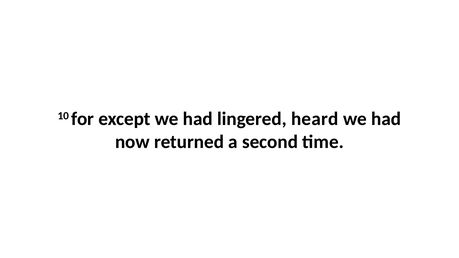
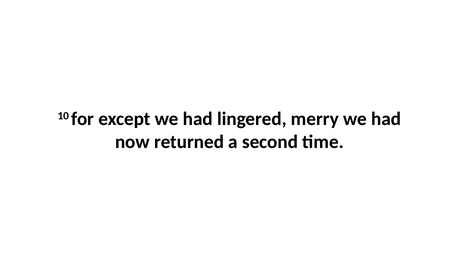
heard: heard -> merry (315, 119)
